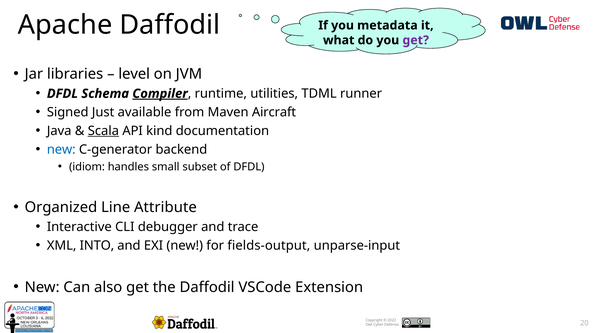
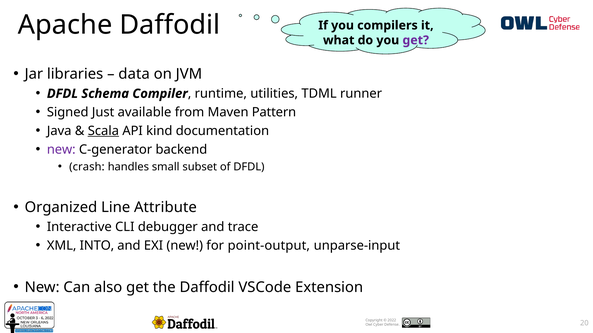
metadata: metadata -> compilers (387, 25)
level: level -> data (134, 74)
Compiler underline: present -> none (160, 94)
Aircraft: Aircraft -> Pattern (274, 112)
new colour: blue -> purple (61, 150)
idiom: idiom -> crash (87, 167)
fields-output: fields-output -> point-output (269, 246)
